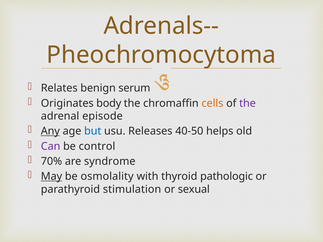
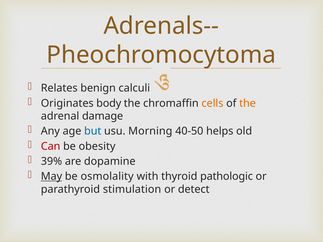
serum: serum -> calculi (134, 88)
the colour: purple -> orange (248, 103)
episode: episode -> damage (103, 116)
Any underline: present -> none (50, 131)
Releases: Releases -> Morning (150, 131)
Can colour: purple -> red (51, 146)
control: control -> obesity (97, 146)
70%: 70% -> 39% (51, 161)
syndrome: syndrome -> dopamine (110, 161)
sexual: sexual -> detect (194, 189)
